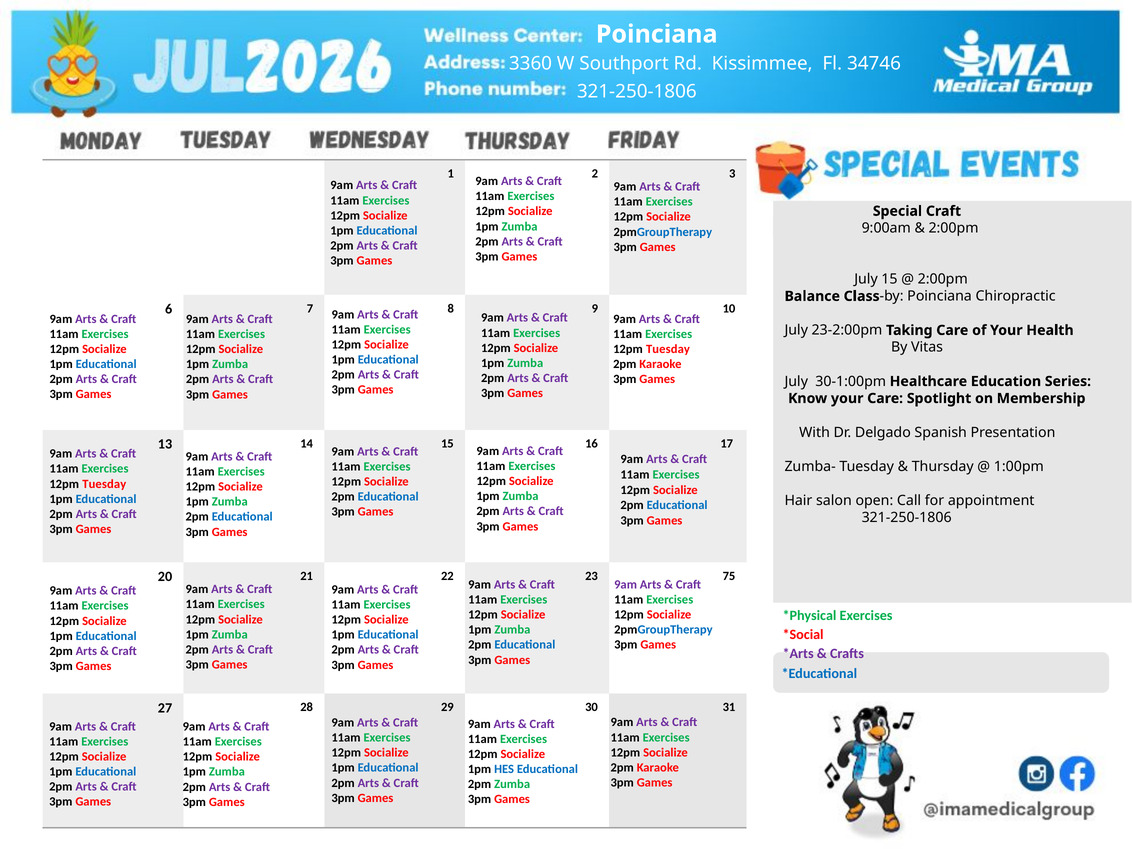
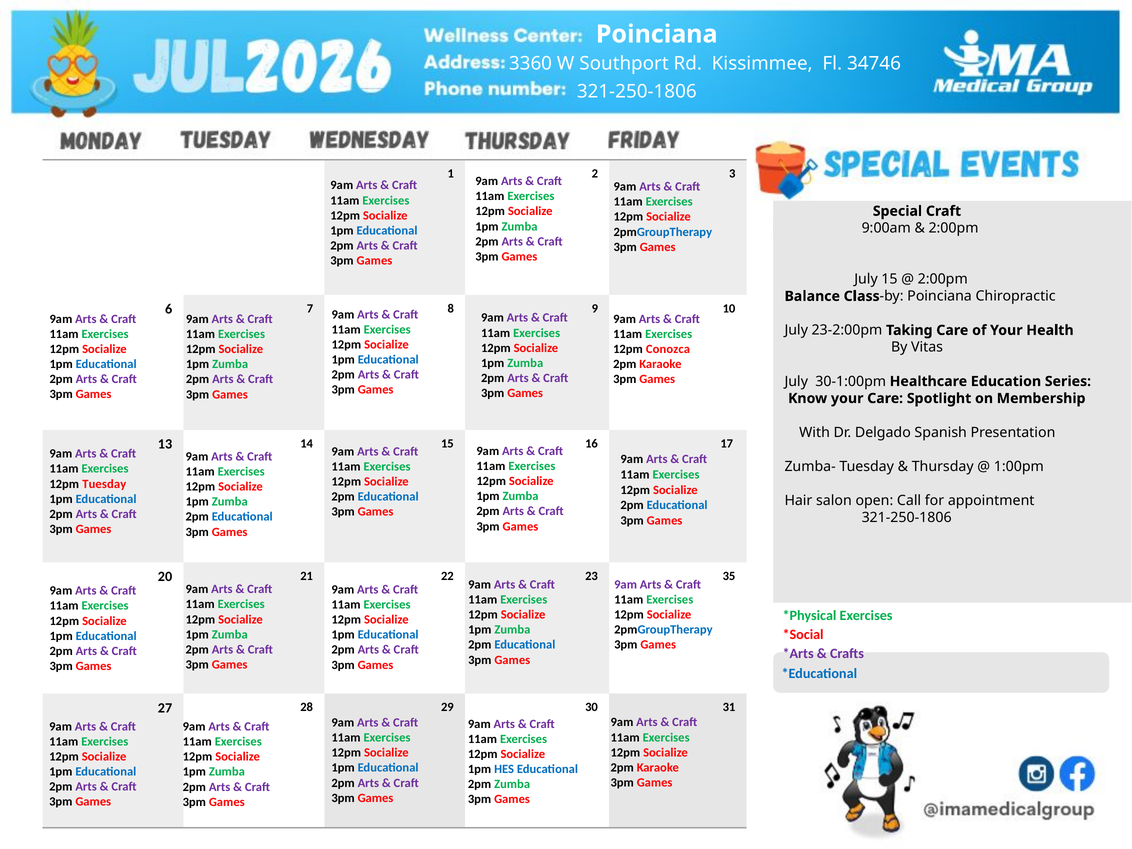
Tuesday: Tuesday -> Conozca (668, 349)
75: 75 -> 35 (729, 576)
